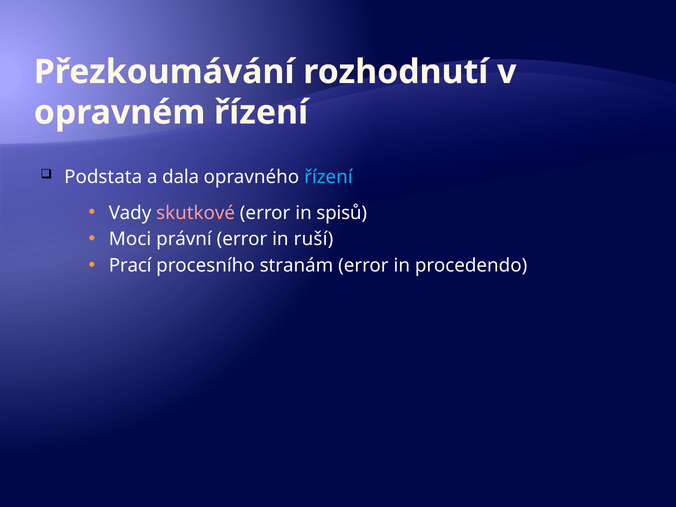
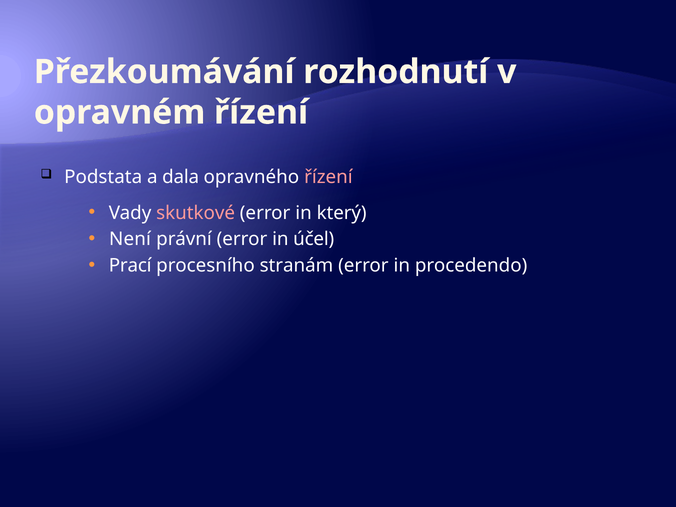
řízení colour: light blue -> pink (328, 177)
spisů: spisů -> který (342, 213)
Moci: Moci -> Není (130, 239)
ruší: ruší -> účel (314, 239)
